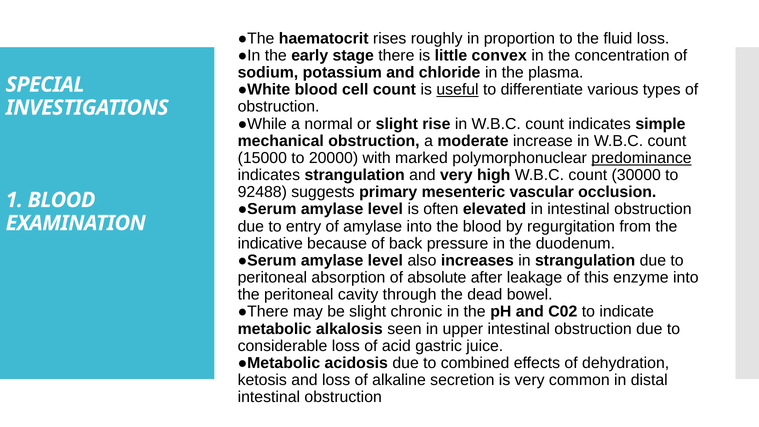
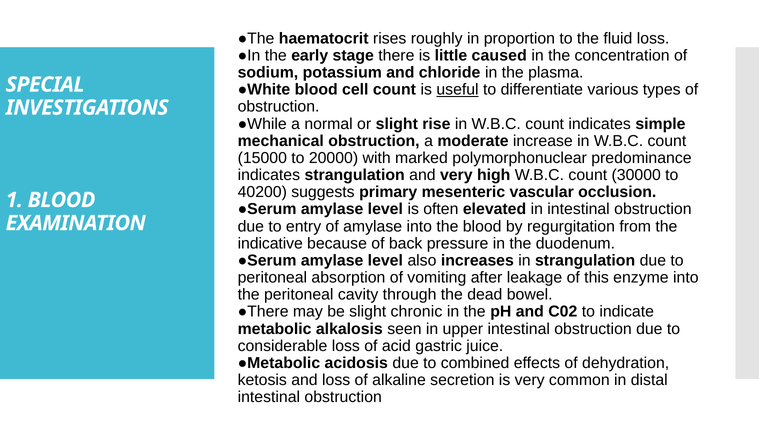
convex: convex -> caused (499, 55)
predominance underline: present -> none (641, 158)
92488: 92488 -> 40200 (262, 192)
absolute: absolute -> vomiting (437, 277)
